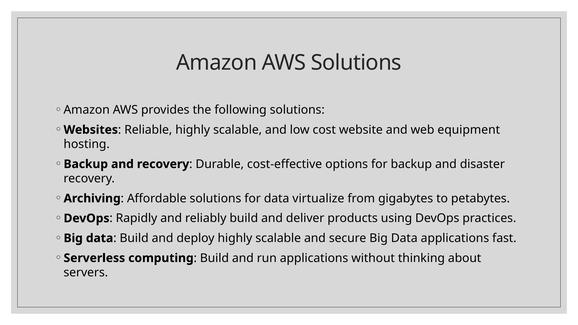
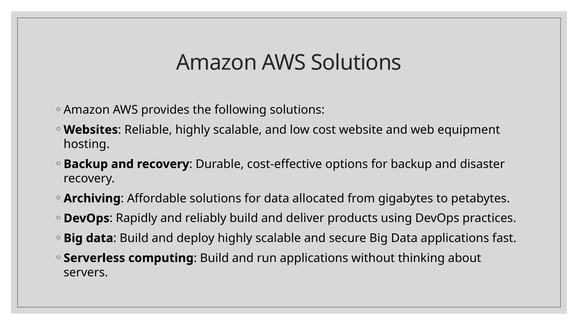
virtualize: virtualize -> allocated (318, 199)
